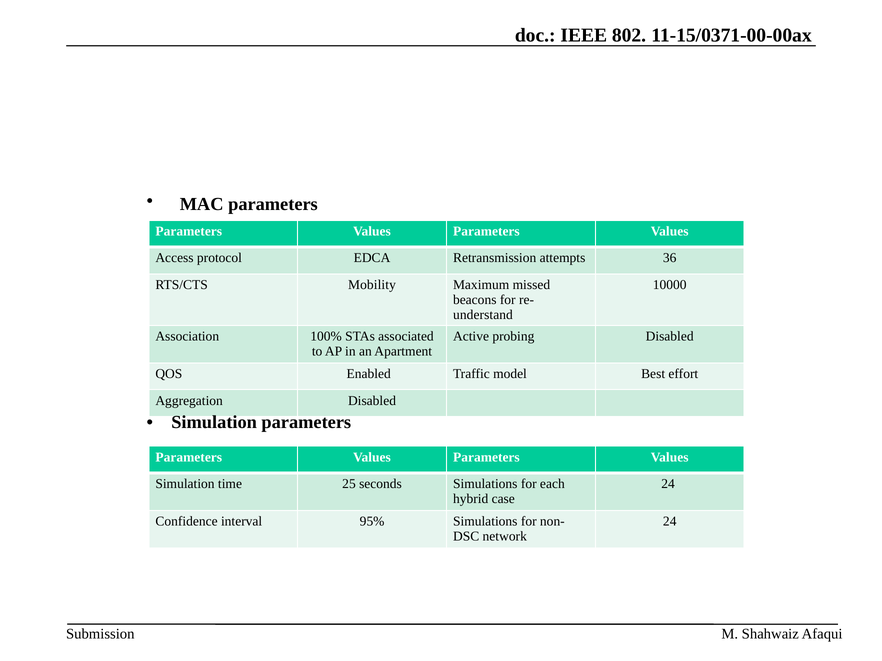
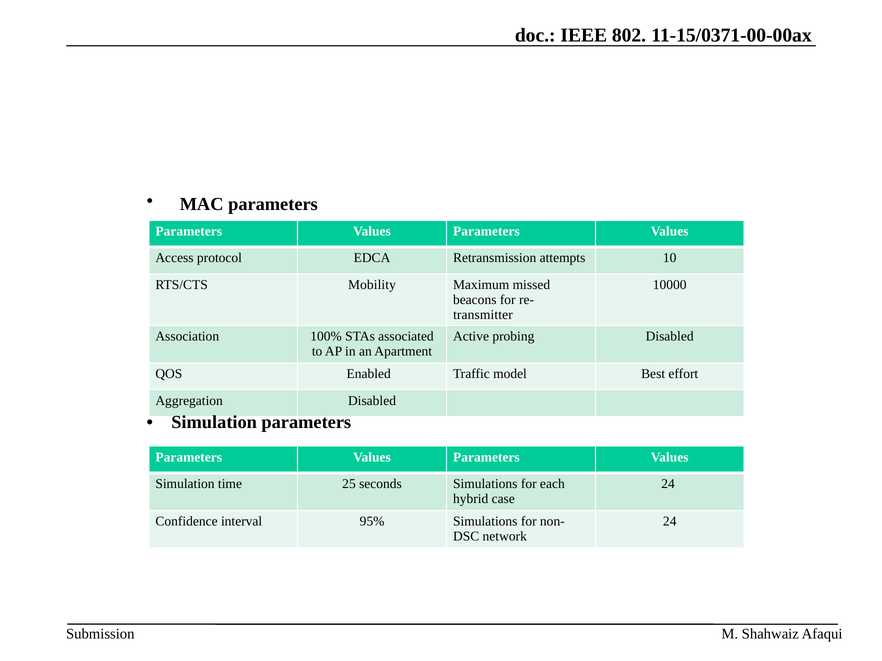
36: 36 -> 10 (670, 258)
understand: understand -> transmitter (483, 315)
